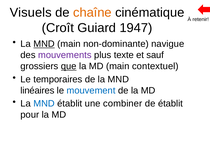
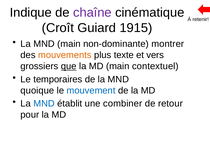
Visuels: Visuels -> Indique (31, 13)
chaîne colour: orange -> purple (92, 13)
1947: 1947 -> 1915 (136, 28)
MND underline: present -> none (44, 44)
navigue: navigue -> montrer (168, 44)
mouvements colour: purple -> orange (65, 55)
sauf: sauf -> vers (155, 55)
linéaires: linéaires -> quoique (37, 91)
de établit: établit -> retour (170, 104)
